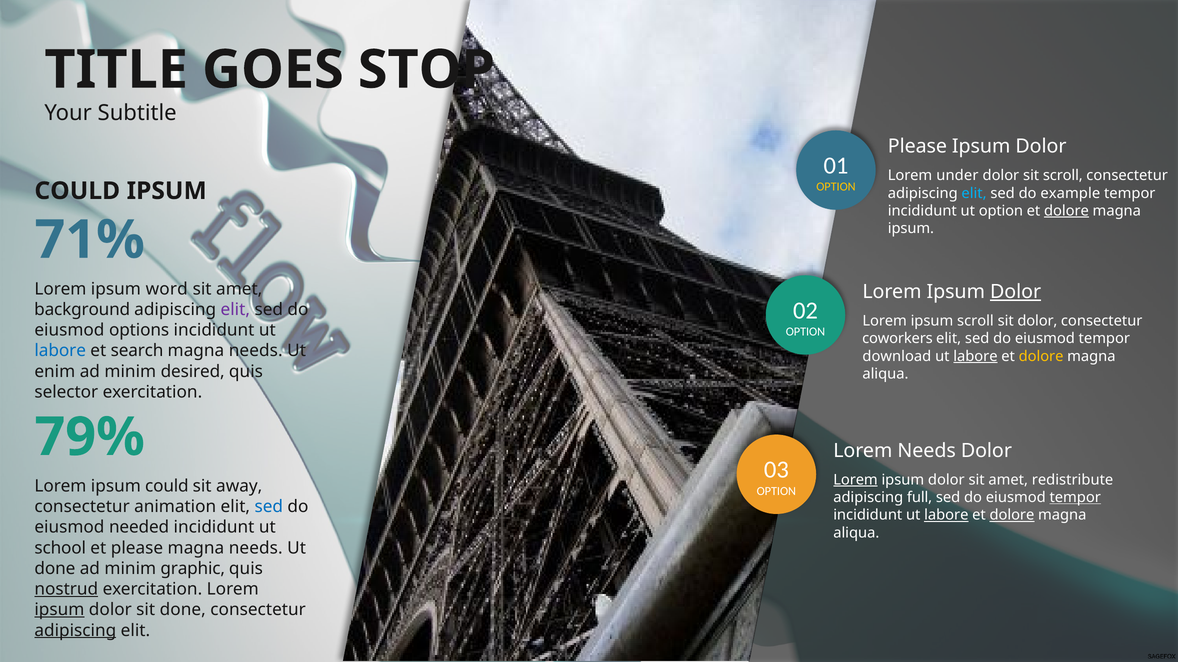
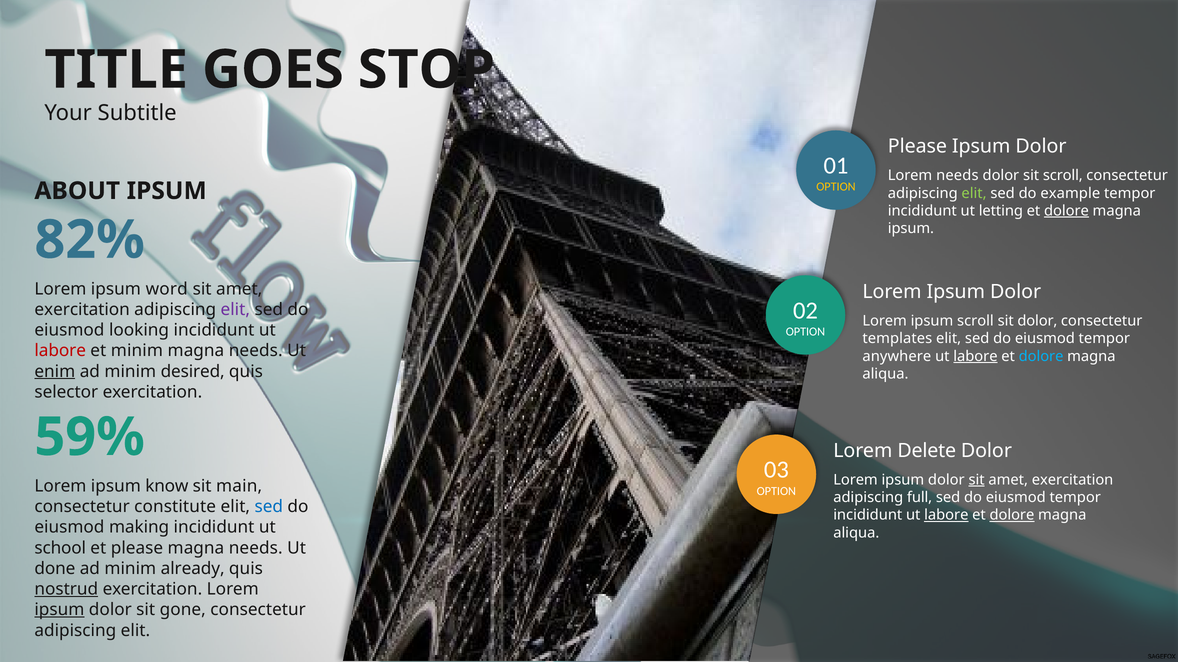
Lorem under: under -> needs (957, 176)
COULD: COULD -> ABOUT (77, 191)
elit colour: light blue -> light green (974, 193)
ut option: option -> letting (1001, 211)
71%: 71% -> 82% (90, 240)
Dolor underline: present -> none (1016, 292)
background: background -> exercitation (82, 310)
options: options -> looking (139, 330)
coworkers: coworkers -> templates (897, 339)
labore colour: blue -> red (60, 351)
et search: search -> minim (137, 351)
download: download -> anywhere (897, 357)
dolore colour: yellow -> light blue (1041, 357)
enim underline: none -> present (55, 372)
79%: 79% -> 59% (90, 438)
Lorem Needs: Needs -> Delete (927, 451)
Lorem underline: present -> none (856, 480)
sit underline: none -> present (977, 480)
redistribute: redistribute -> exercitation (1073, 480)
ipsum could: could -> know (167, 487)
away: away -> main (239, 487)
tempor underline: present -> none (1075, 498)
animation: animation -> constitute (175, 507)
needed: needed -> making (139, 528)
graphic: graphic -> already (193, 569)
sit done: done -> gone (183, 610)
adipiscing underline: present -> none (75, 631)
